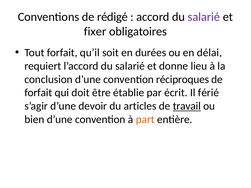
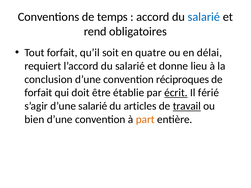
rédigé: rédigé -> temps (112, 17)
salarié colour: purple -> blue (204, 17)
fixer: fixer -> rend (95, 32)
durées: durées -> quatre (151, 53)
écrit underline: none -> present (176, 93)
d’une devoir: devoir -> salarié (93, 106)
